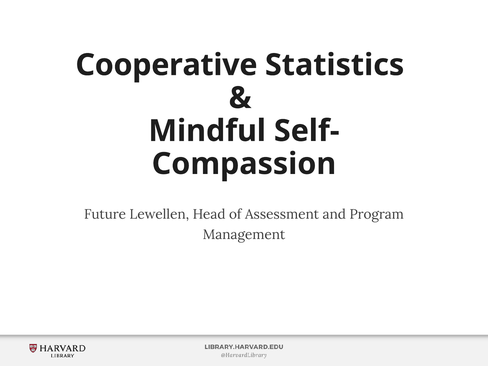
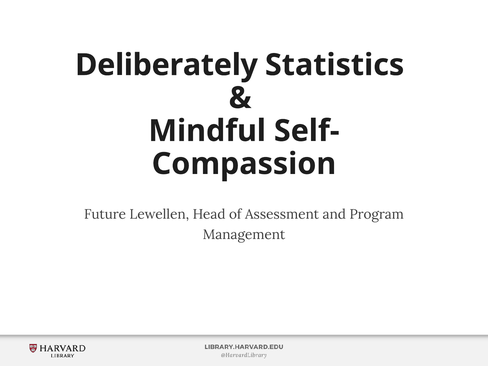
Cooperative: Cooperative -> Deliberately (166, 65)
